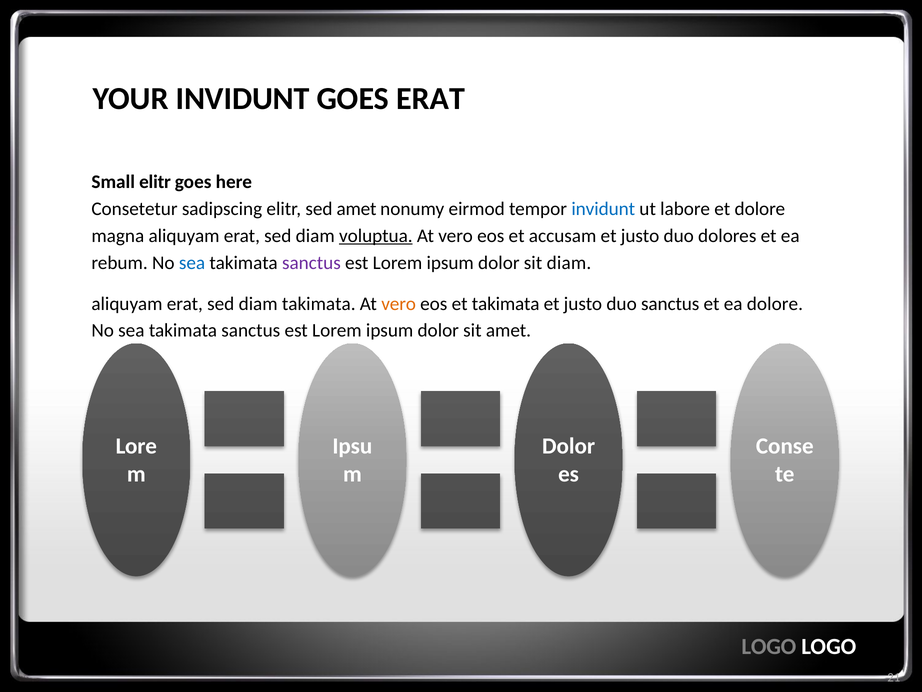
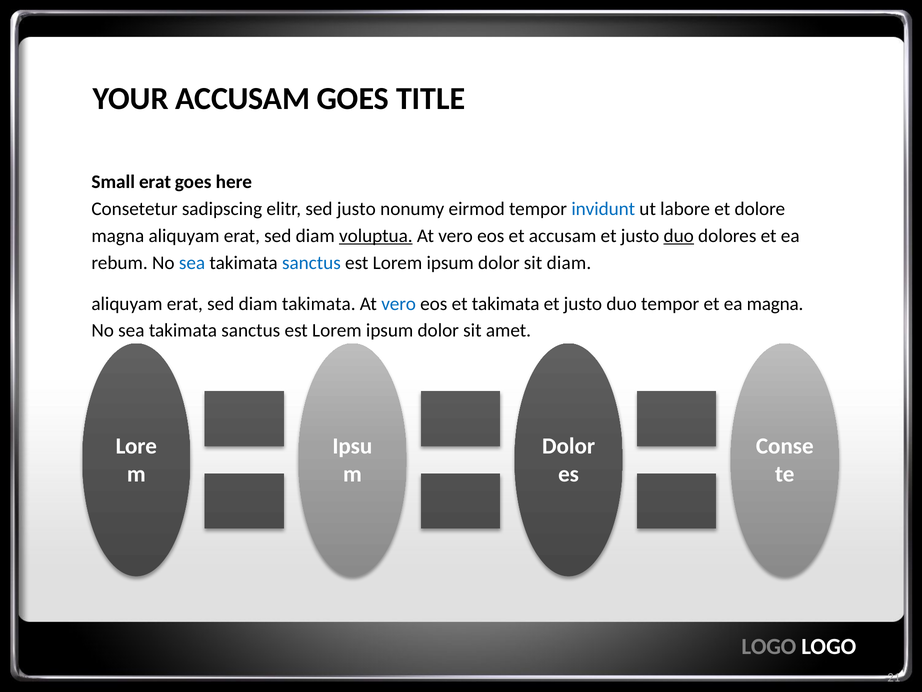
YOUR INVIDUNT: INVIDUNT -> ACCUSAM (243, 99)
GOES ERAT: ERAT -> TITLE (431, 99)
Small elitr: elitr -> erat (155, 182)
sed amet: amet -> justo (356, 209)
duo underline: none -> present (679, 236)
sanctus colour: purple -> blue (311, 262)
vero colour: orange -> blue (399, 303)
duo sanctus: sanctus -> tempor (670, 303)
ea dolore: dolore -> magna (775, 303)
